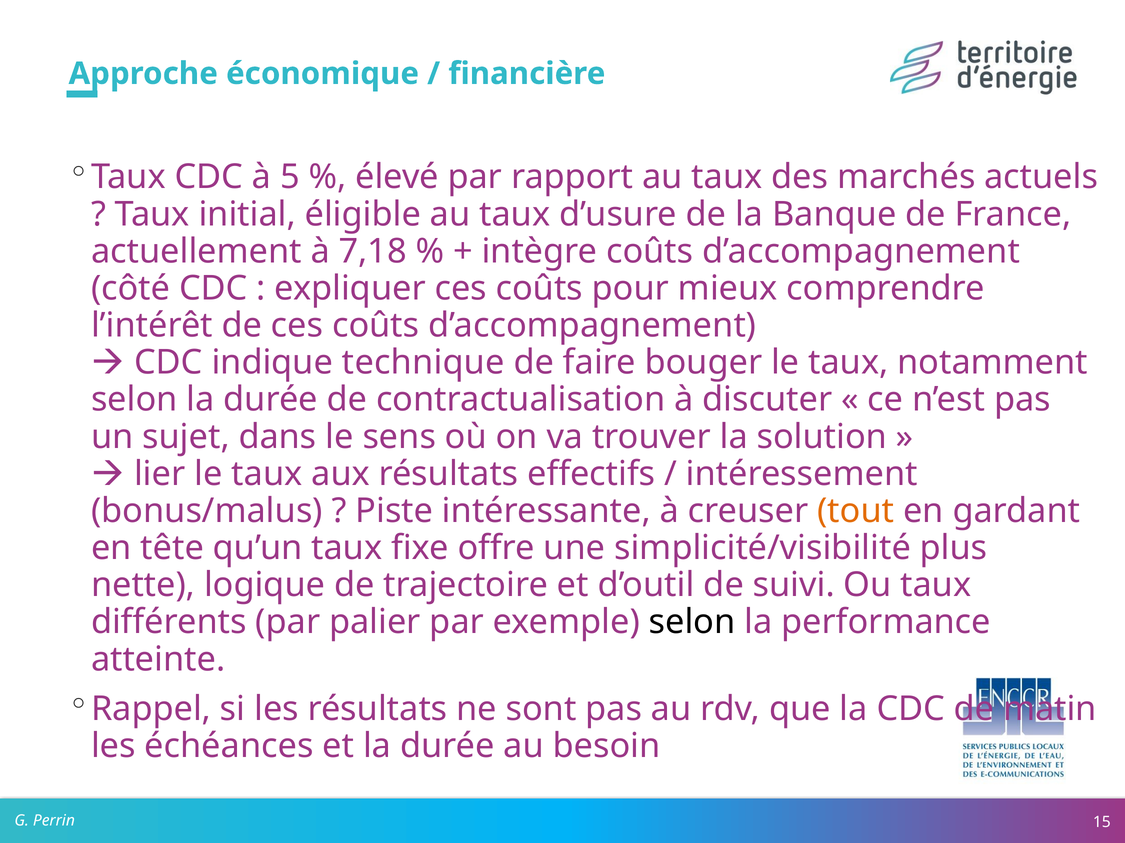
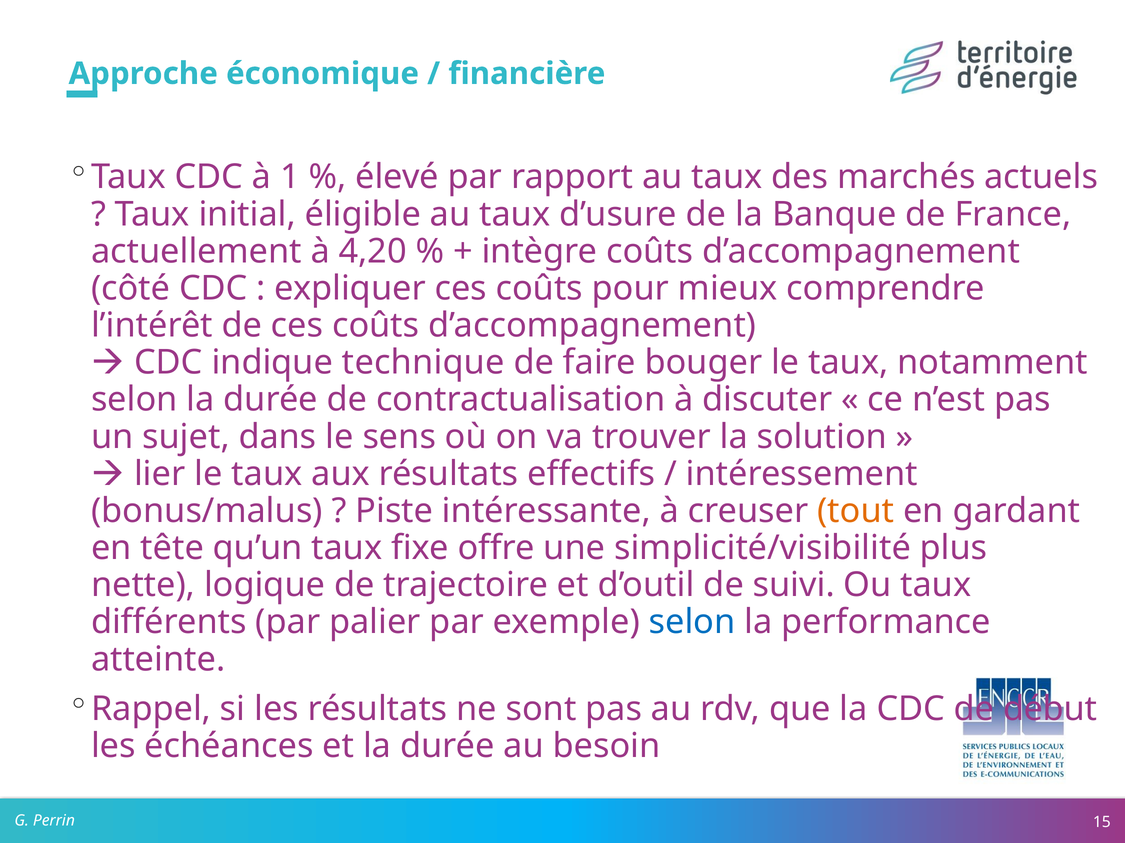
5: 5 -> 1 (290, 177)
7,18: 7,18 -> 4,20 (373, 252)
selon colour: black -> blue (692, 623)
matin: matin -> début (1050, 710)
